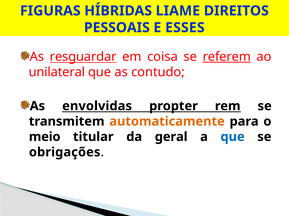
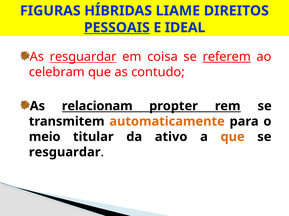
PESSOAIS underline: none -> present (117, 28)
ESSES: ESSES -> IDEAL (185, 28)
unilateral: unilateral -> celebram (57, 72)
envolvidas: envolvidas -> relacionam (97, 106)
geral: geral -> ativo (171, 137)
que colour: blue -> orange (233, 137)
obrigações: obrigações -> resguardar (65, 153)
